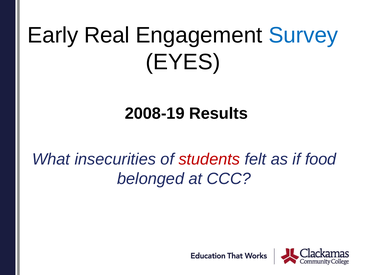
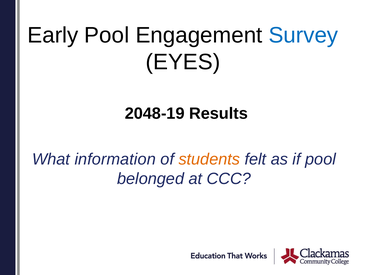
Early Real: Real -> Pool (107, 35)
2008-19: 2008-19 -> 2048-19 (155, 113)
insecurities: insecurities -> information (115, 159)
students colour: red -> orange (209, 159)
if food: food -> pool (321, 159)
